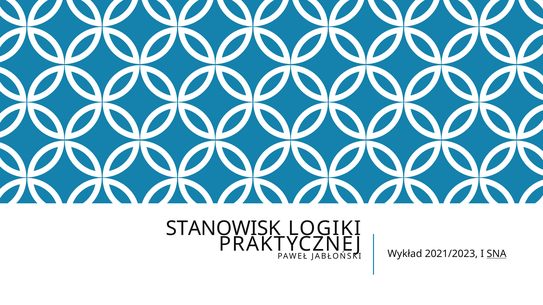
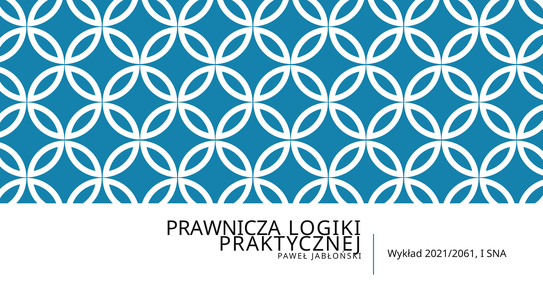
STANOWISK: STANOWISK -> PRAWNICZA (223, 229)
2021/2023: 2021/2023 -> 2021/2061 (451, 254)
SNA underline: present -> none (497, 254)
